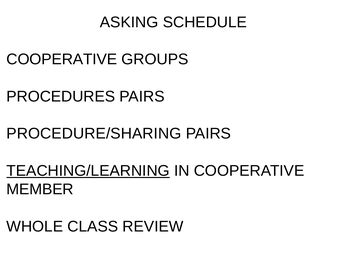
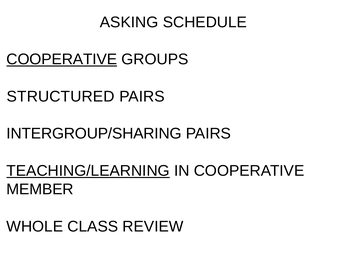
COOPERATIVE underline: none -> present (62, 59)
PROCEDURES: PROCEDURES -> STRUCTURED (61, 97)
PROCEDURE/SHARING: PROCEDURE/SHARING -> INTERGROUP/SHARING (94, 134)
